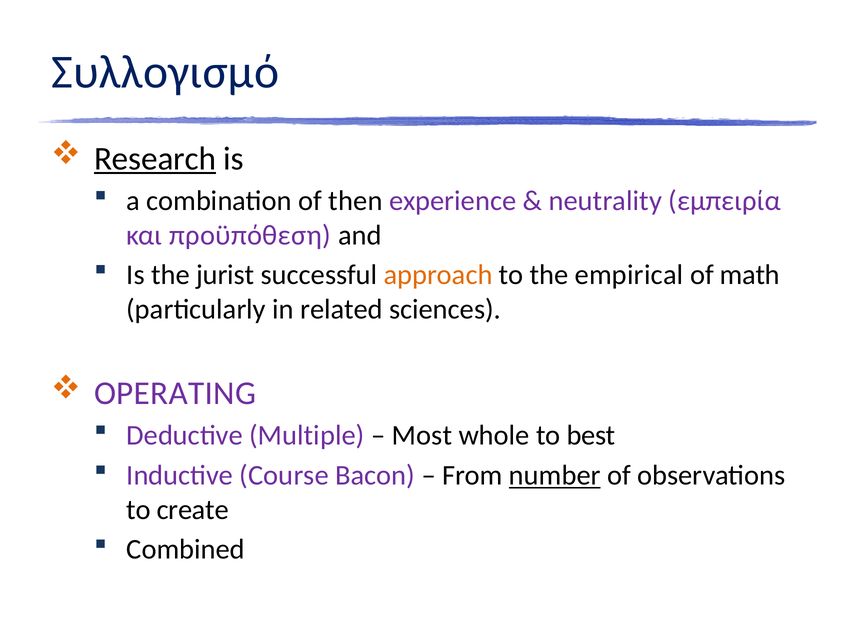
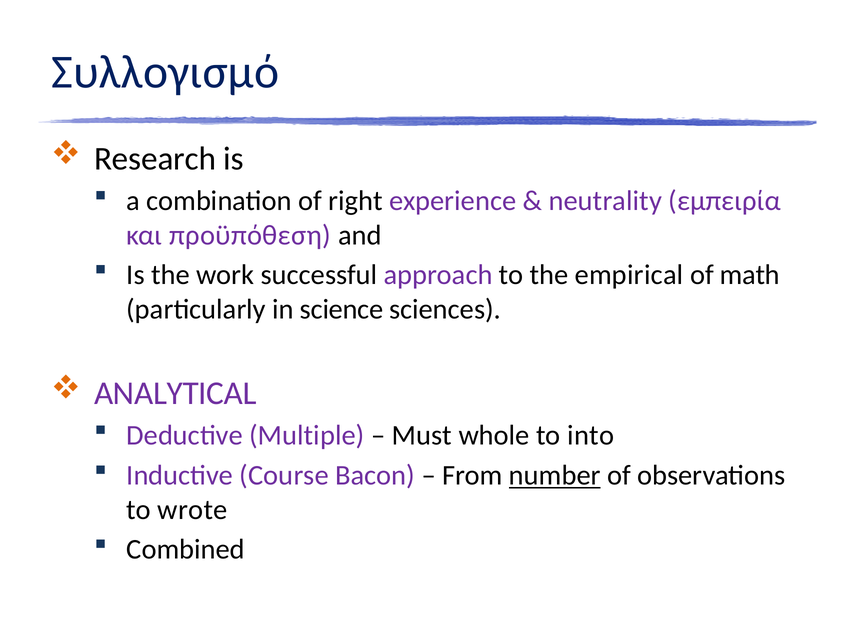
Research underline: present -> none (155, 159)
then: then -> right (356, 201)
jurist: jurist -> work (225, 275)
approach colour: orange -> purple (438, 275)
related: related -> science (342, 309)
OPERATING: OPERATING -> ANALYTICAL (175, 393)
Most: Most -> Must (422, 436)
best: best -> into (591, 436)
create: create -> wrote (192, 510)
